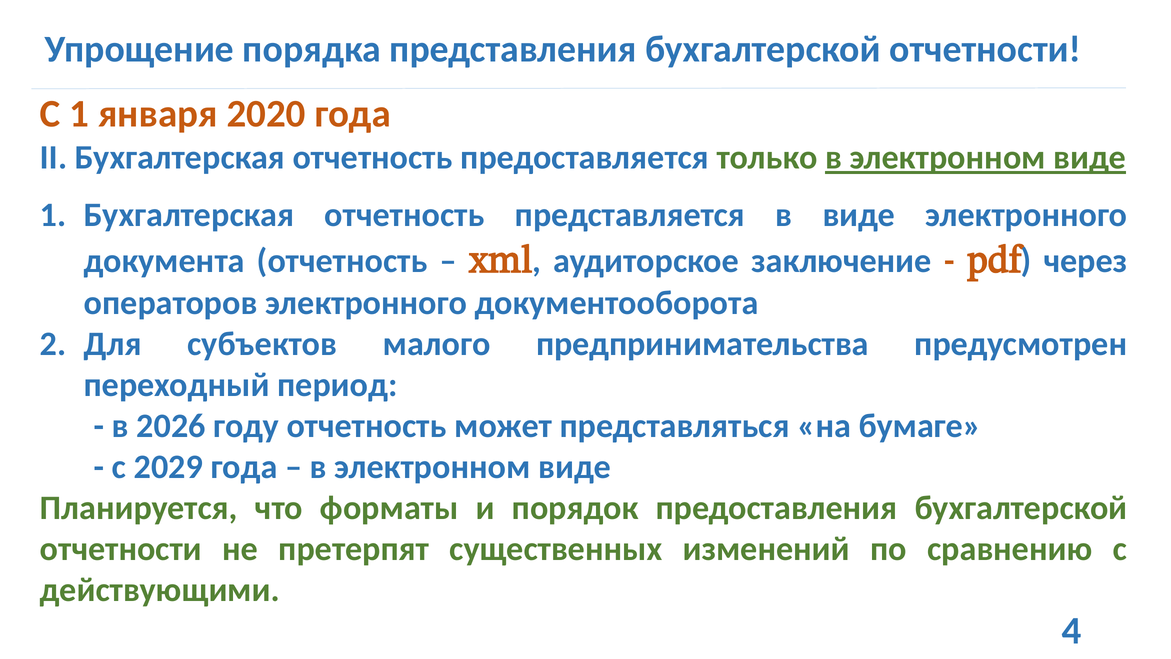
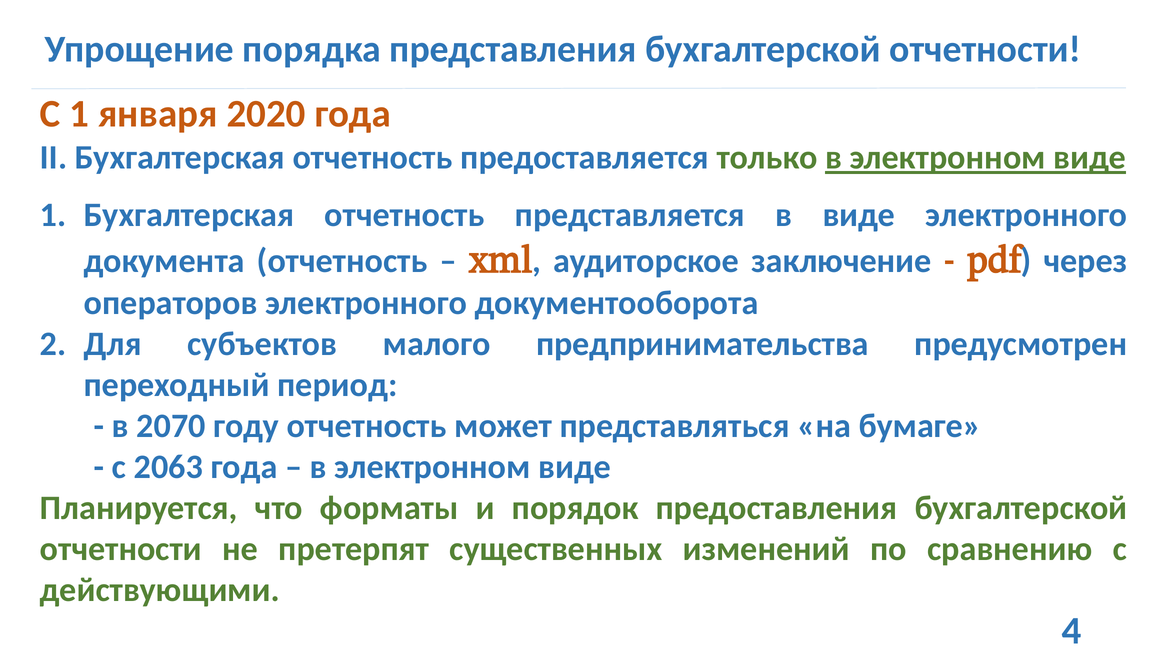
2026: 2026 -> 2070 (171, 426)
2029: 2029 -> 2063 (168, 467)
